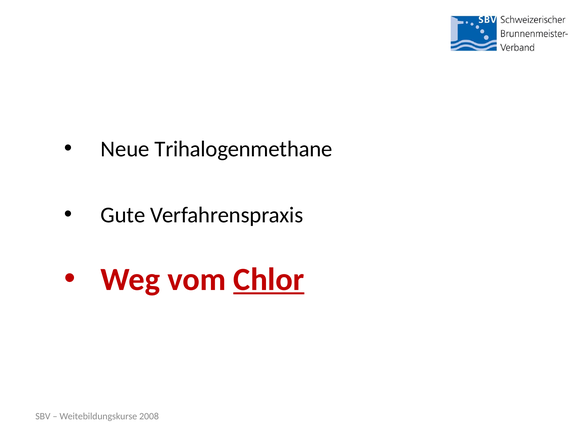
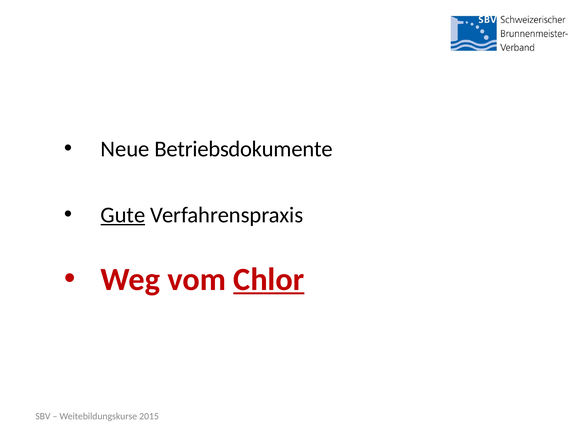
Trihalogenmethane: Trihalogenmethane -> Betriebsdokumente (244, 149)
Gute underline: none -> present (123, 215)
2008: 2008 -> 2015 (149, 416)
